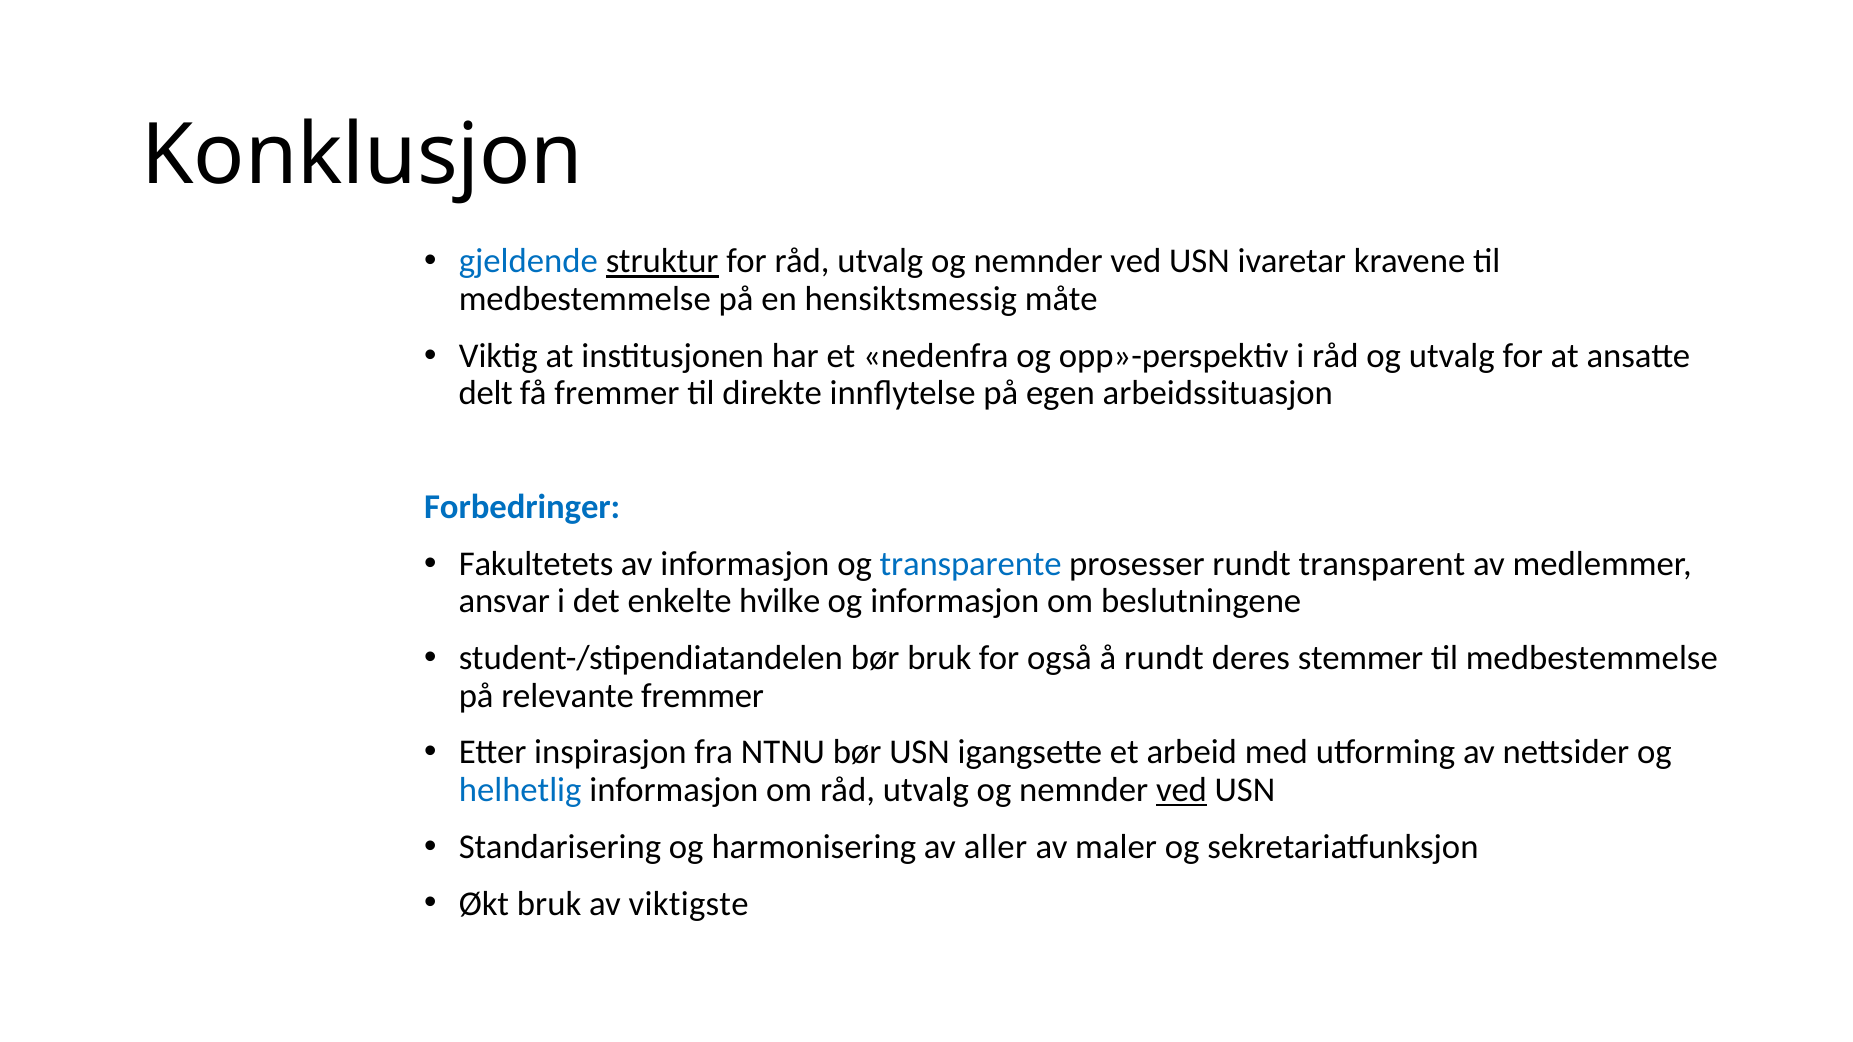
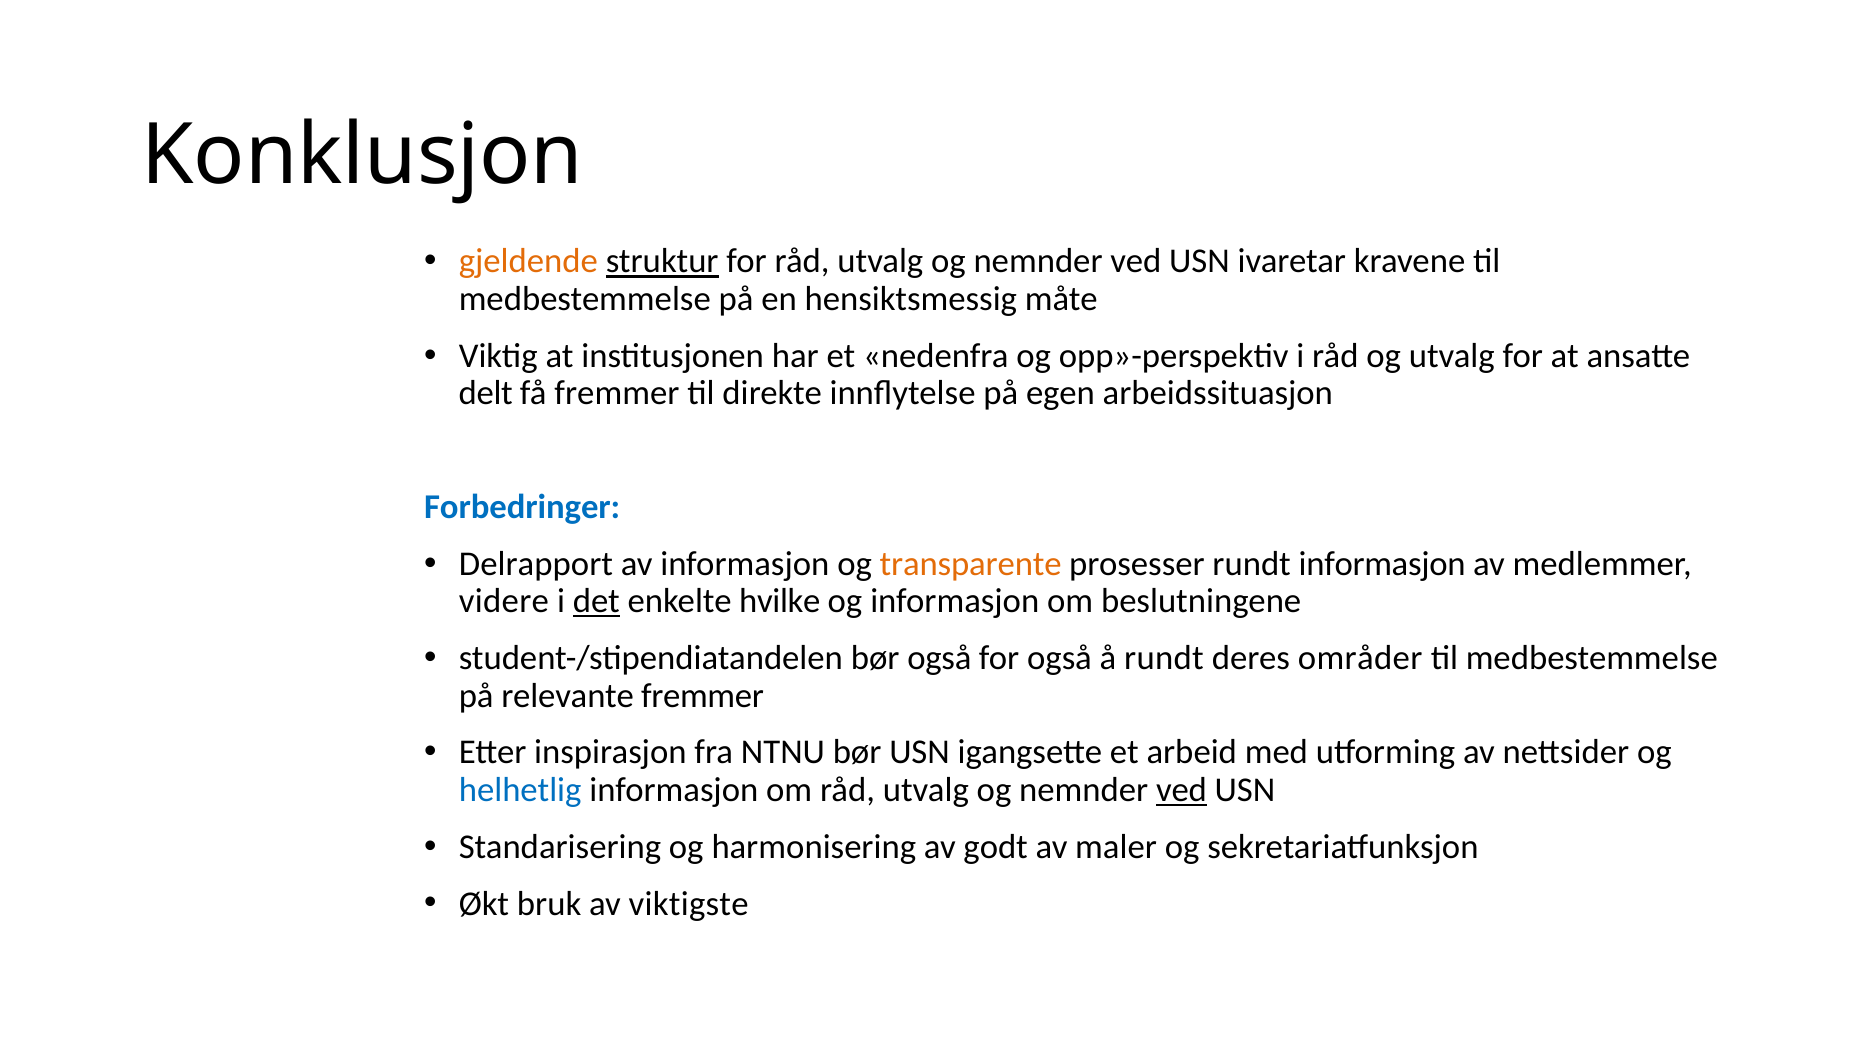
gjeldende colour: blue -> orange (528, 261)
Fakultetets: Fakultetets -> Delrapport (536, 564)
transparente colour: blue -> orange (971, 564)
rundt transparent: transparent -> informasjon (1382, 564)
ansvar: ansvar -> videre (504, 601)
det underline: none -> present (596, 601)
bør bruk: bruk -> også (939, 658)
stemmer: stemmer -> områder (1360, 658)
aller: aller -> godt (996, 847)
